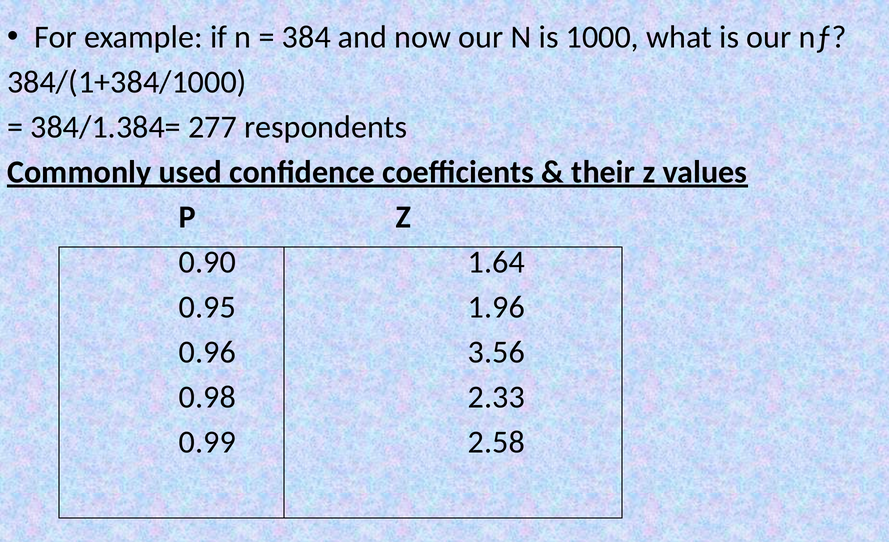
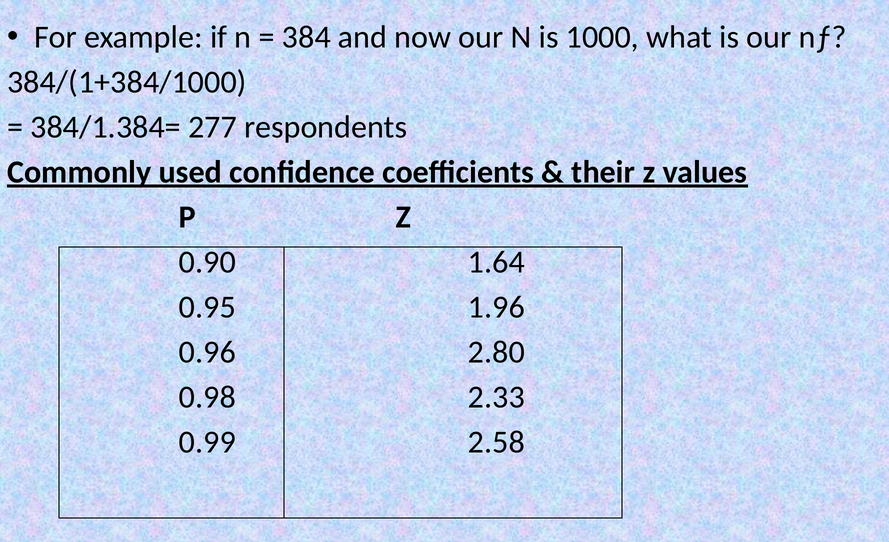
3.56: 3.56 -> 2.80 (496, 352)
